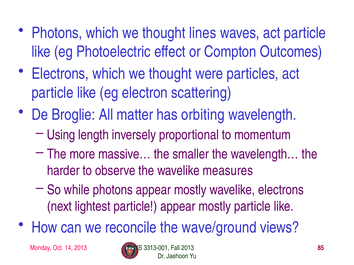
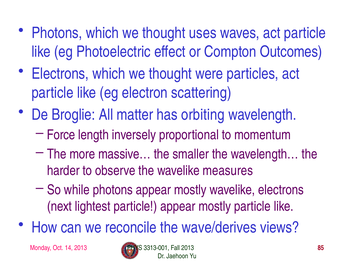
lines: lines -> uses (203, 33)
Using: Using -> Force (61, 135)
wave/ground: wave/ground -> wave/derives (219, 228)
